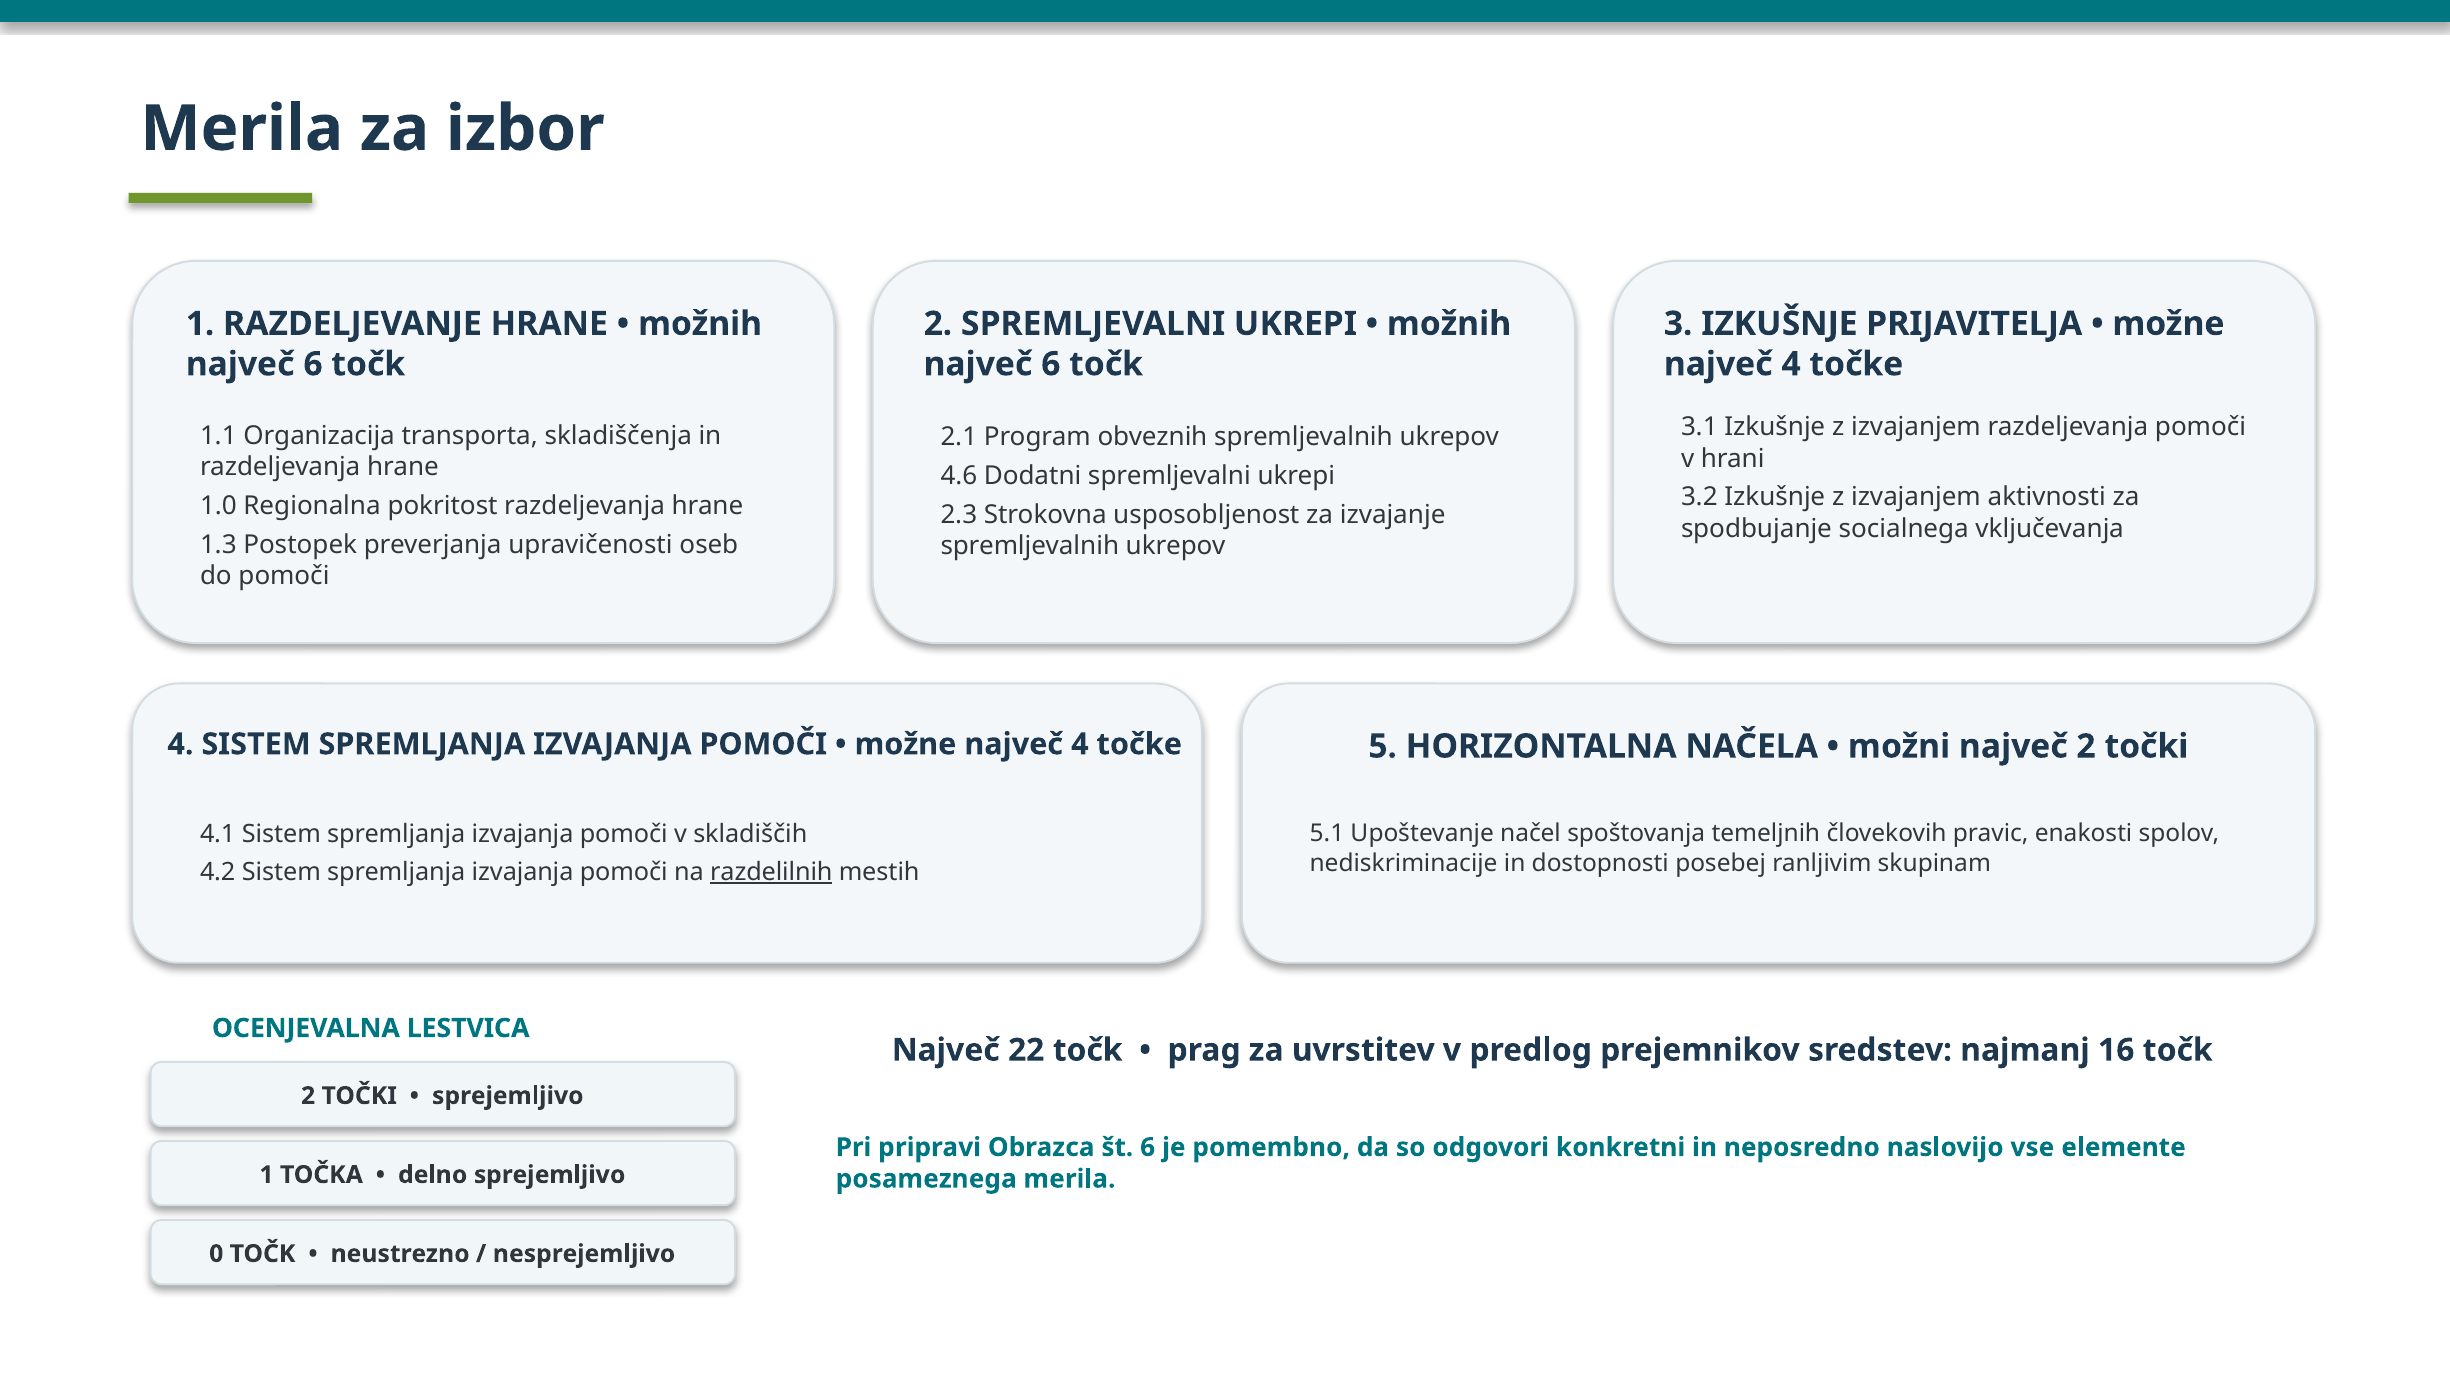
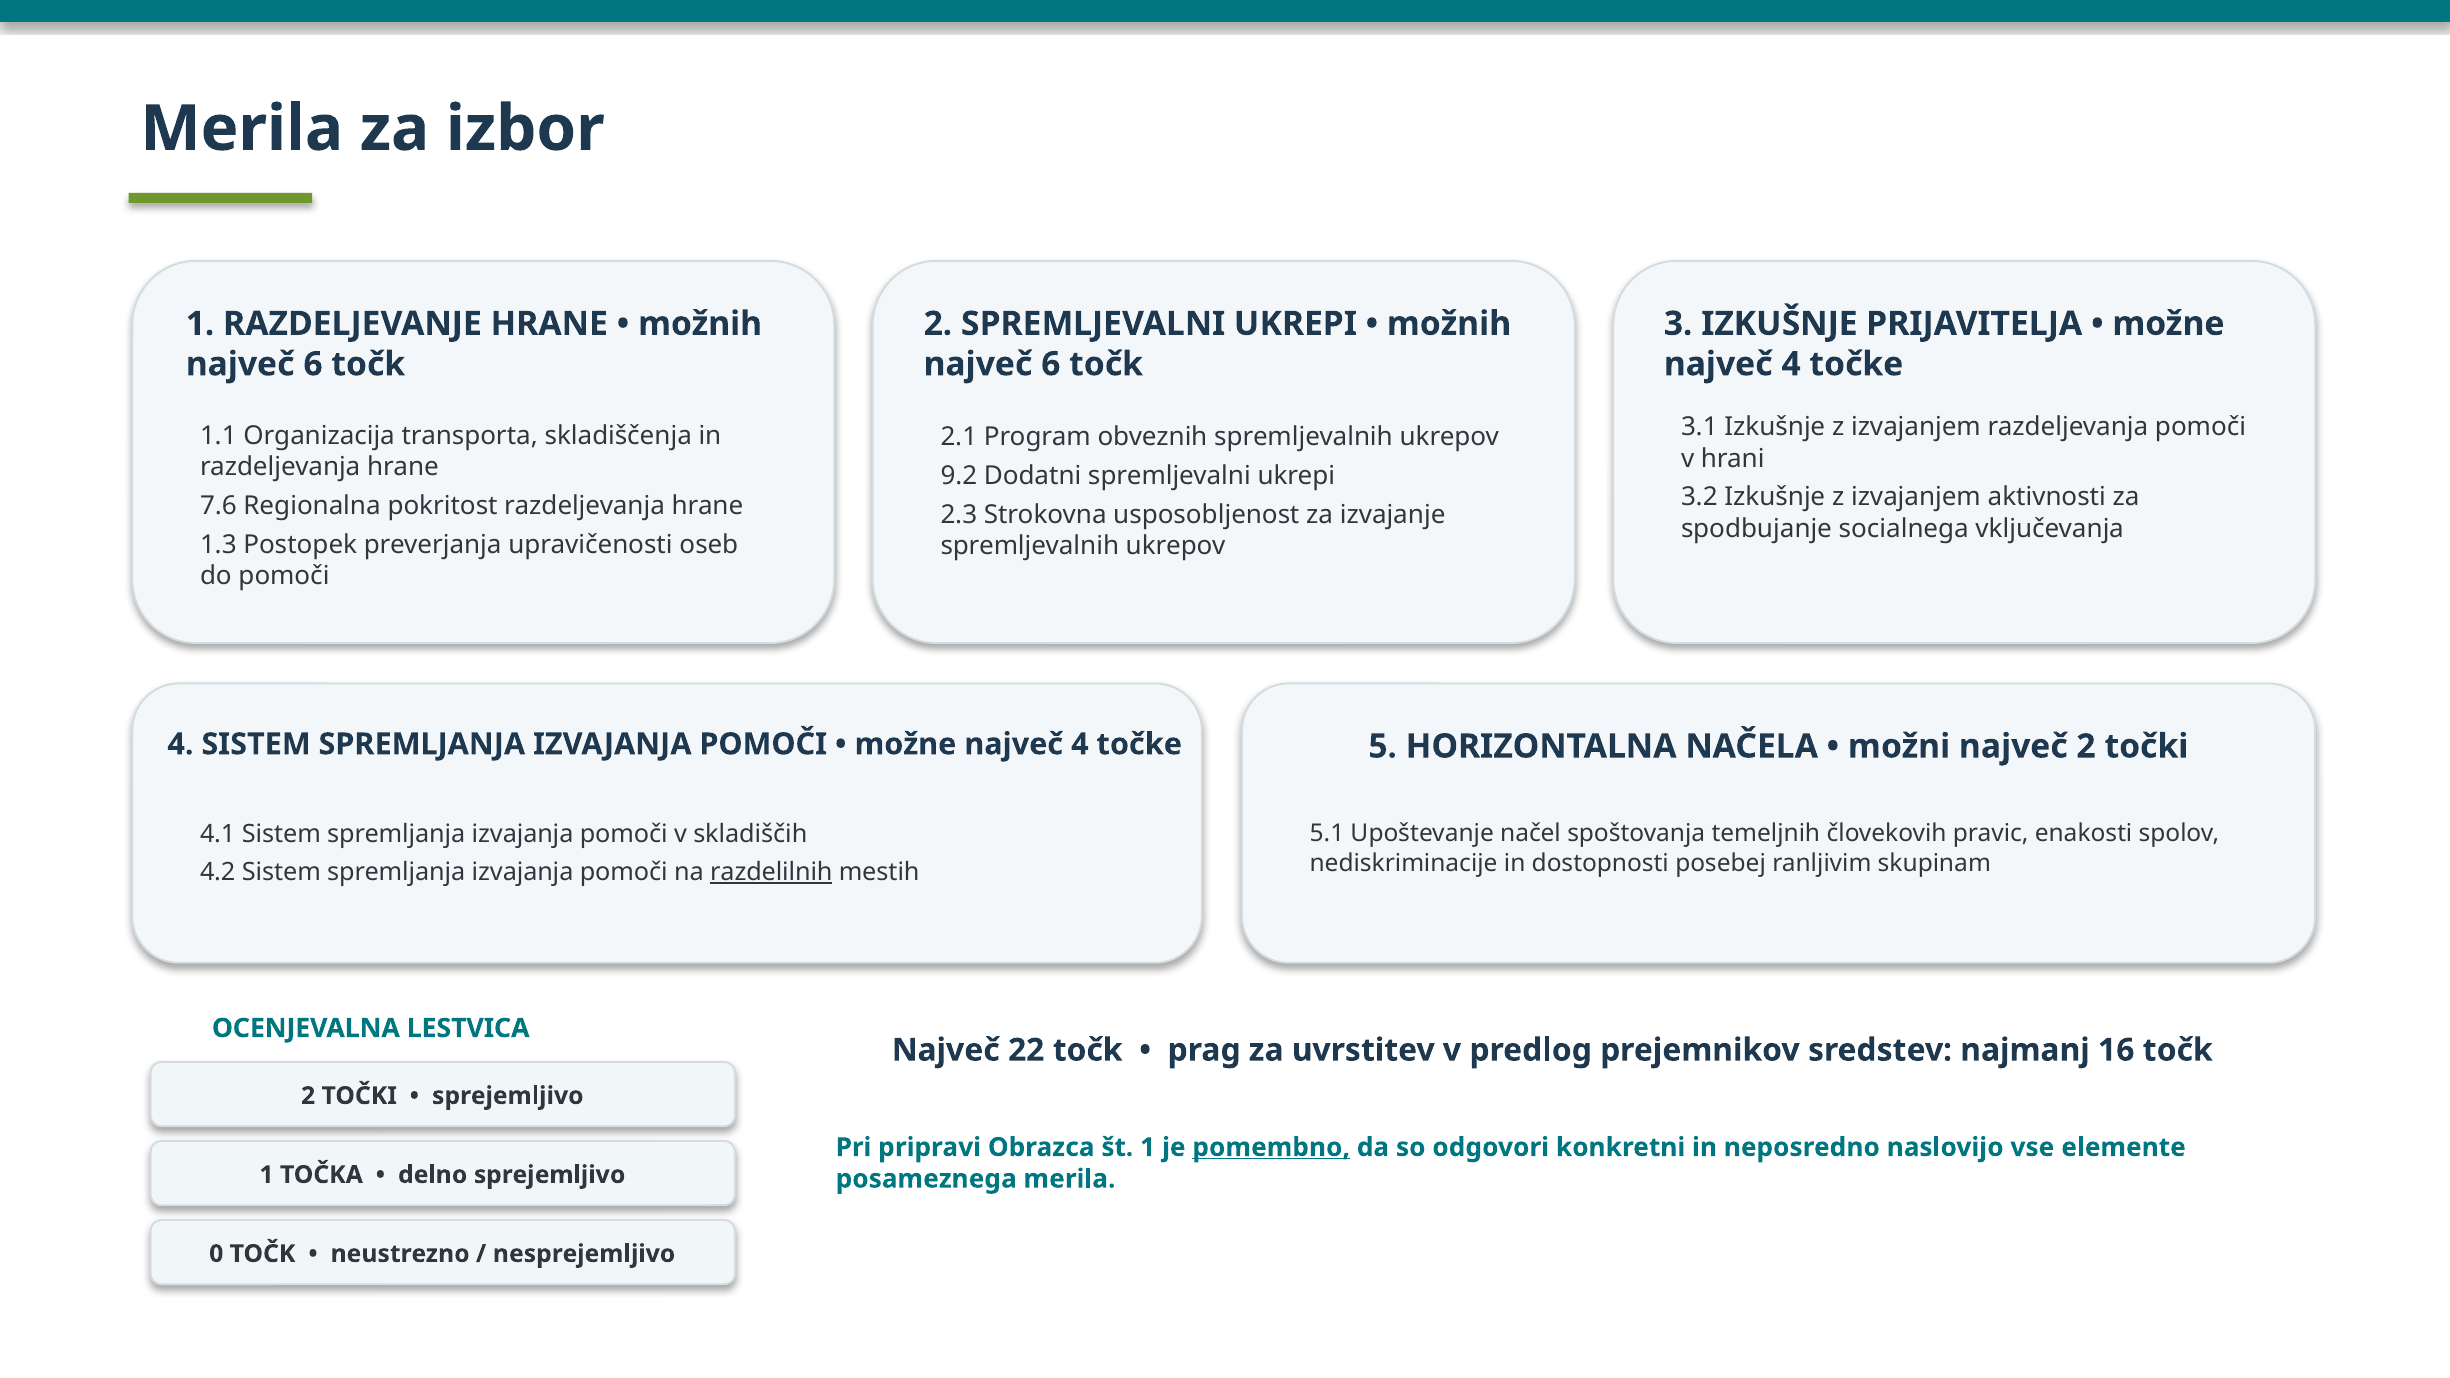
4.6: 4.6 -> 9.2 (959, 476)
1.0: 1.0 -> 7.6 (218, 506)
št 6: 6 -> 1 (1148, 1147)
pomembno underline: none -> present (1271, 1147)
